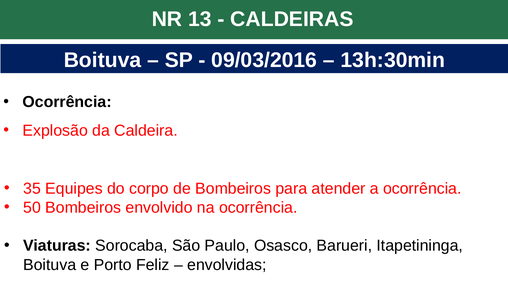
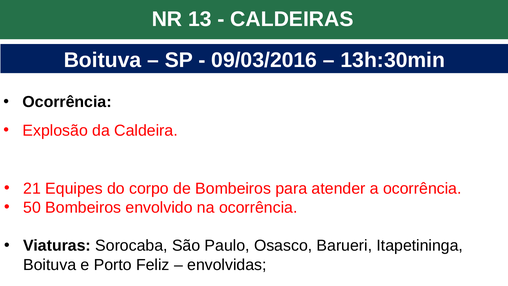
35: 35 -> 21 (32, 188)
